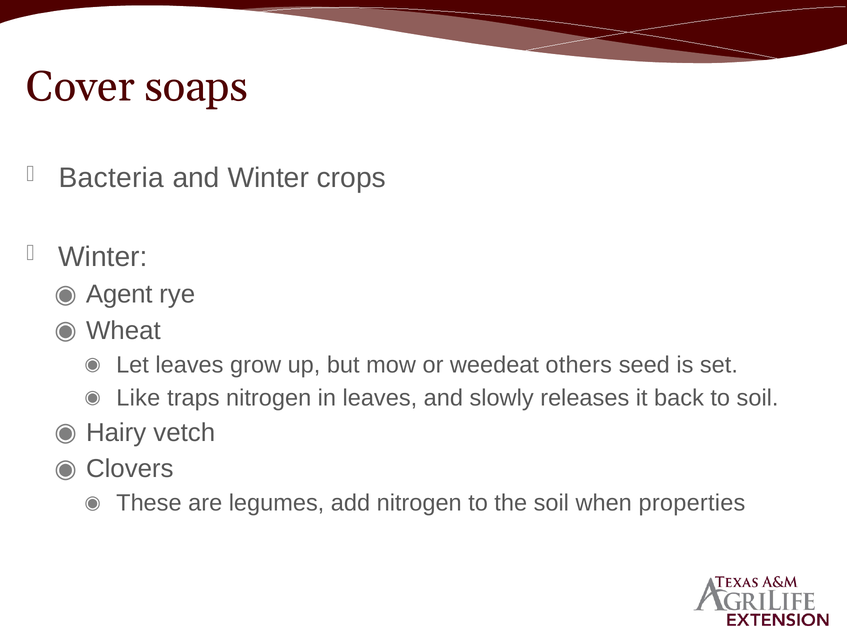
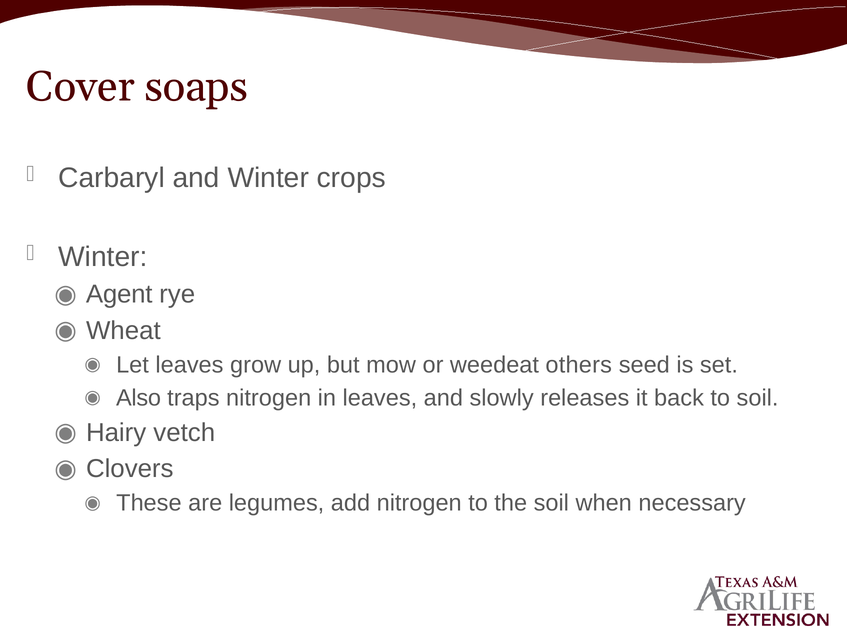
Bacteria: Bacteria -> Carbaryl (112, 178)
Like: Like -> Also (139, 398)
properties: properties -> necessary (692, 503)
